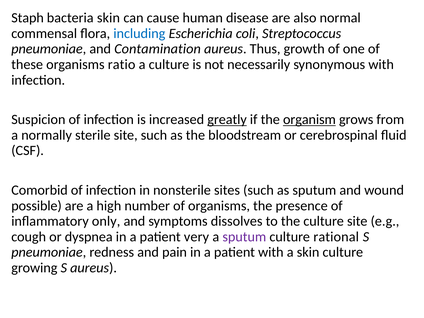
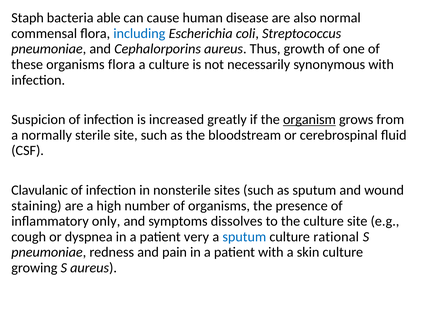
bacteria skin: skin -> able (109, 18)
Contamination: Contamination -> Cephalorporins (158, 49)
organisms ratio: ratio -> flora (122, 65)
greatly underline: present -> none (227, 120)
Comorbid: Comorbid -> Clavulanic (40, 190)
possible: possible -> staining (36, 206)
sputum colour: purple -> blue (244, 237)
